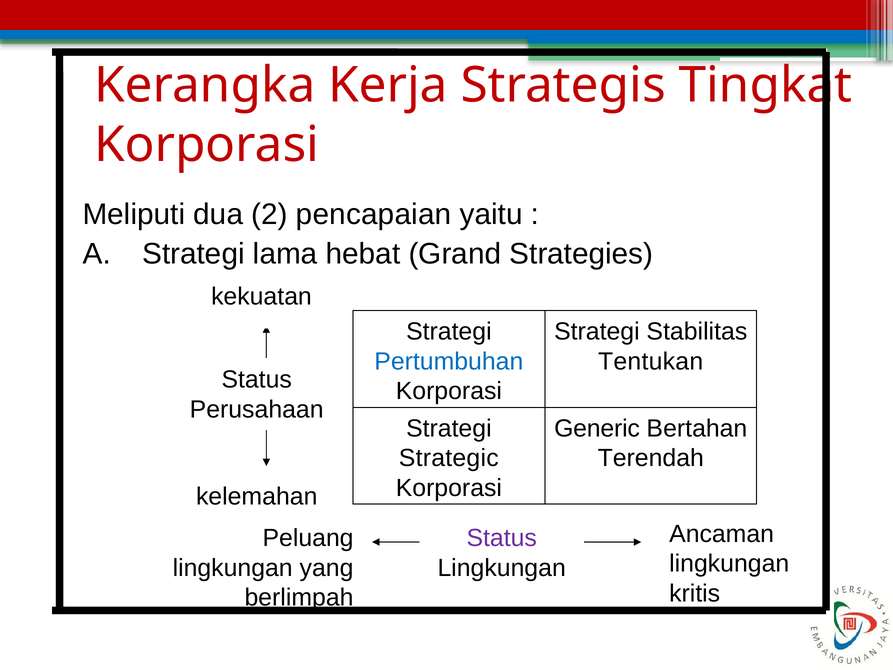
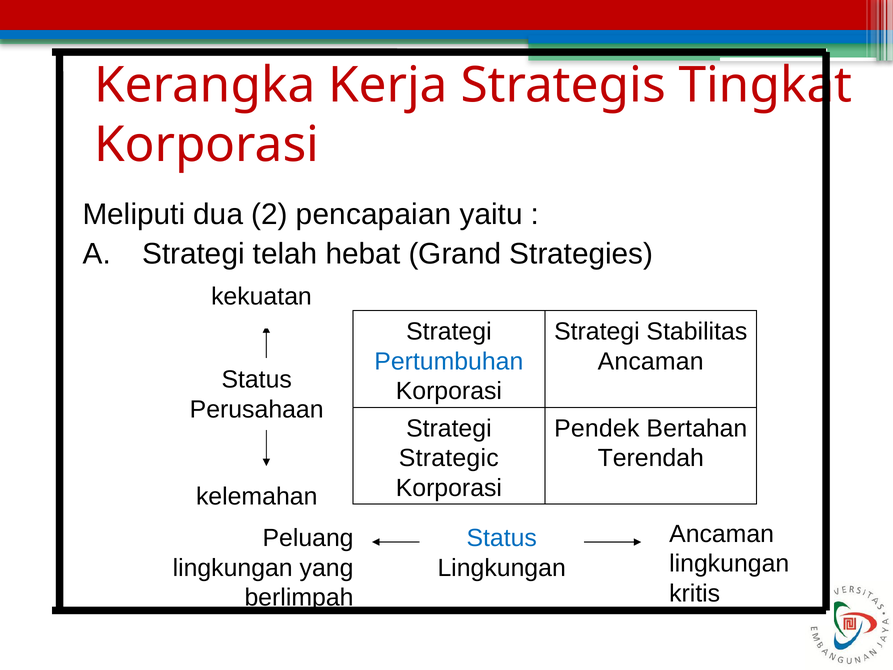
lama: lama -> telah (285, 254)
Tentukan: Tentukan -> Ancaman (651, 361)
Generic: Generic -> Pendek (597, 428)
Status colour: purple -> blue (502, 538)
